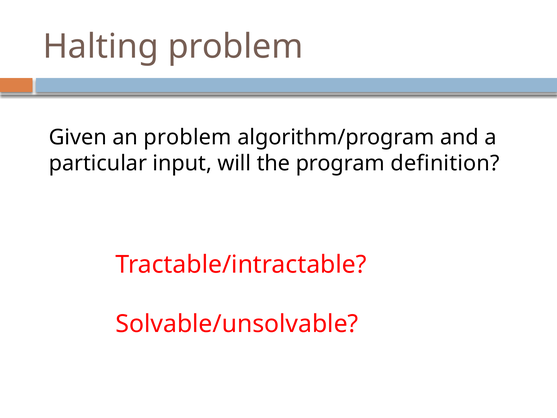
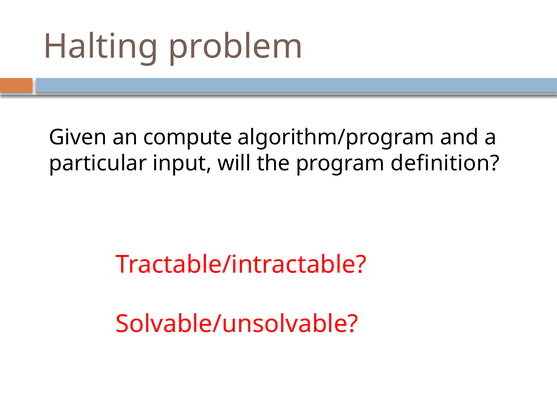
an problem: problem -> compute (188, 137)
